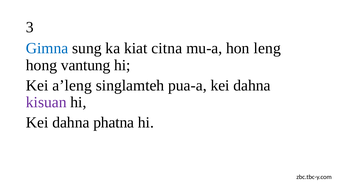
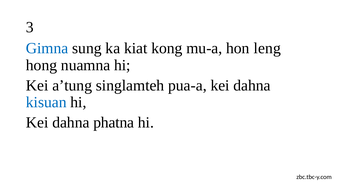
citna: citna -> kong (167, 48)
vantung: vantung -> nuamna (86, 65)
a’leng: a’leng -> a’tung (72, 86)
kisuan colour: purple -> blue (46, 102)
